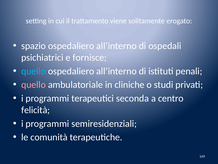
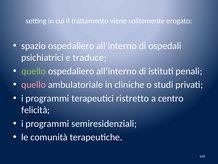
fornisce: fornisce -> traduce (90, 57)
quello colour: light blue -> light green (34, 71)
seconda: seconda -> ristretto (132, 98)
